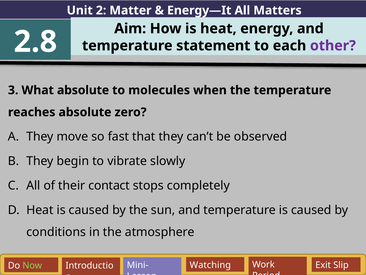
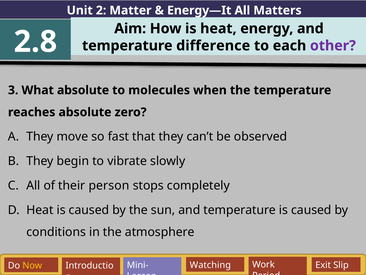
statement: statement -> difference (213, 46)
contact: contact -> person (109, 185)
Now colour: light green -> yellow (32, 265)
